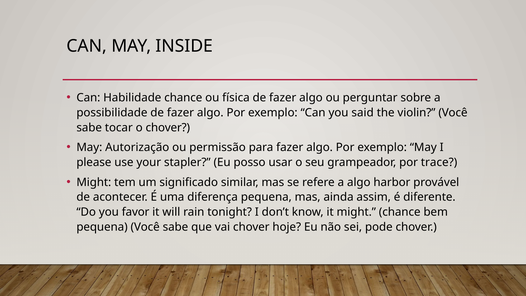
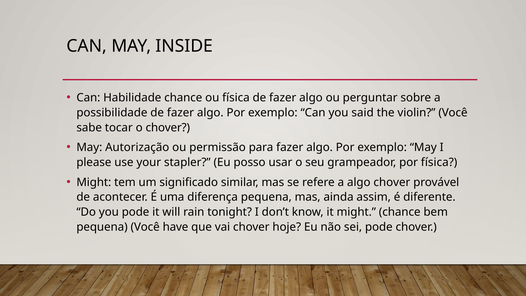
por trace: trace -> física (439, 162)
algo harbor: harbor -> chover (392, 182)
you favor: favor -> pode (136, 212)
pequena Você sabe: sabe -> have (175, 227)
